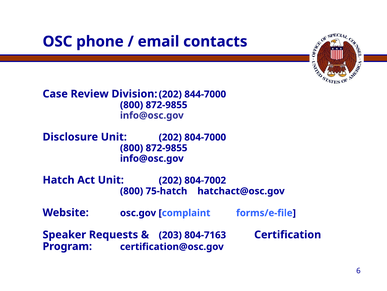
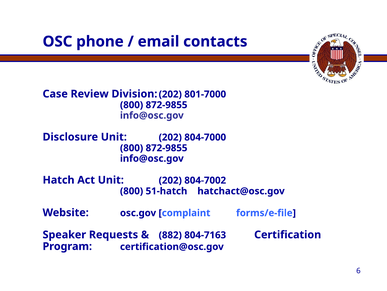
844-7000: 844-7000 -> 801-7000 (205, 94)
75-hatch: 75-hatch -> 51-hatch (166, 191)
203: 203 -> 882 (170, 235)
